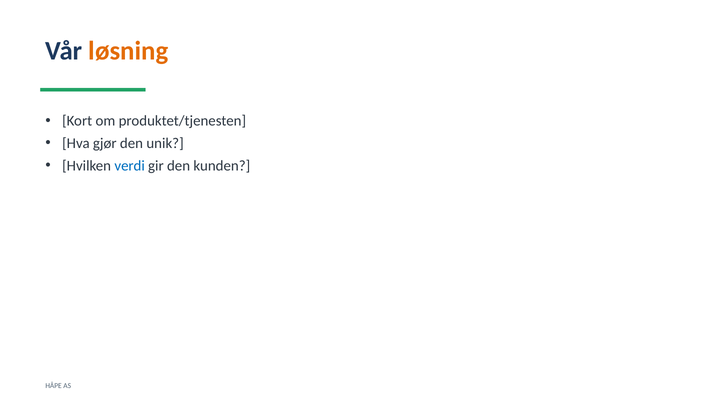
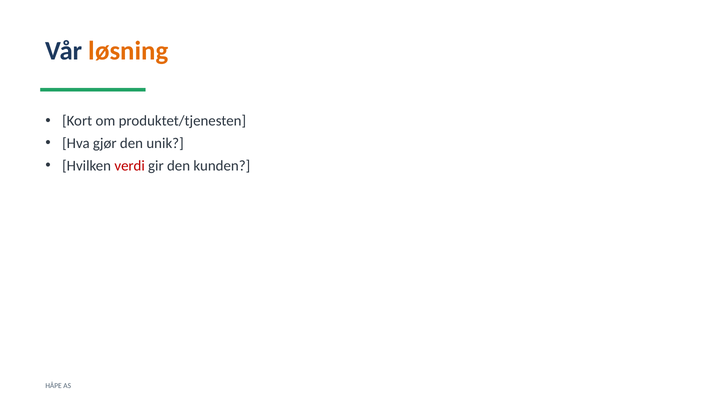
verdi colour: blue -> red (130, 166)
